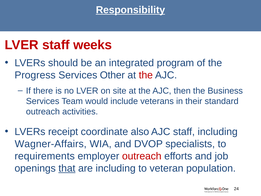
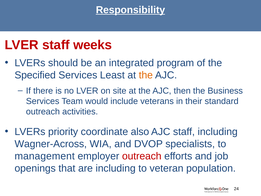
Progress: Progress -> Specified (35, 75)
Other: Other -> Least (112, 75)
the colour: red -> orange (146, 75)
receipt: receipt -> priority (63, 132)
Wagner-Affairs: Wagner-Affairs -> Wagner-Across (51, 144)
requirements: requirements -> management (45, 156)
that underline: present -> none (67, 168)
